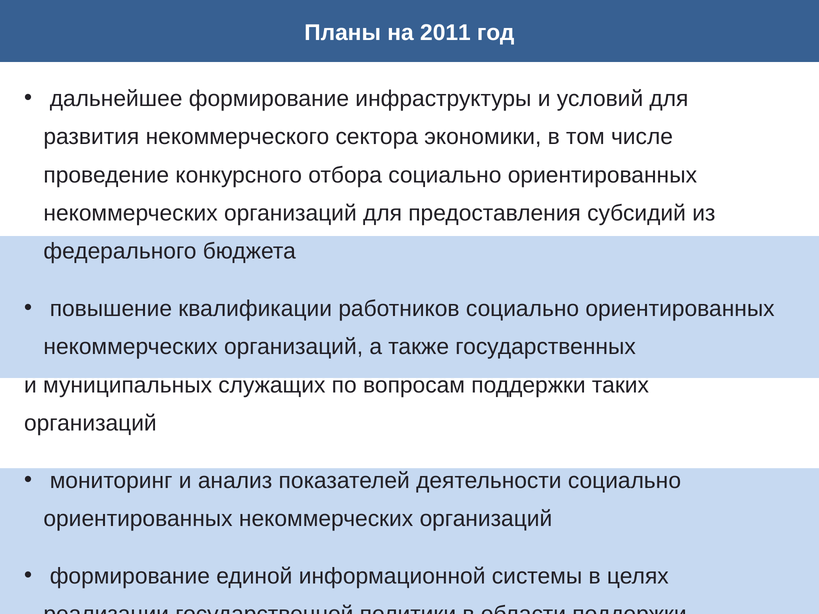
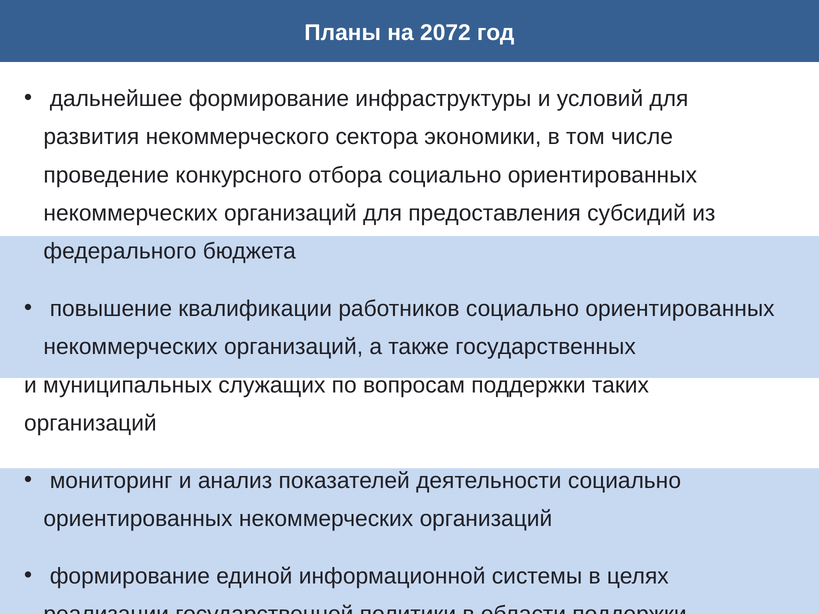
2011: 2011 -> 2072 (445, 33)
